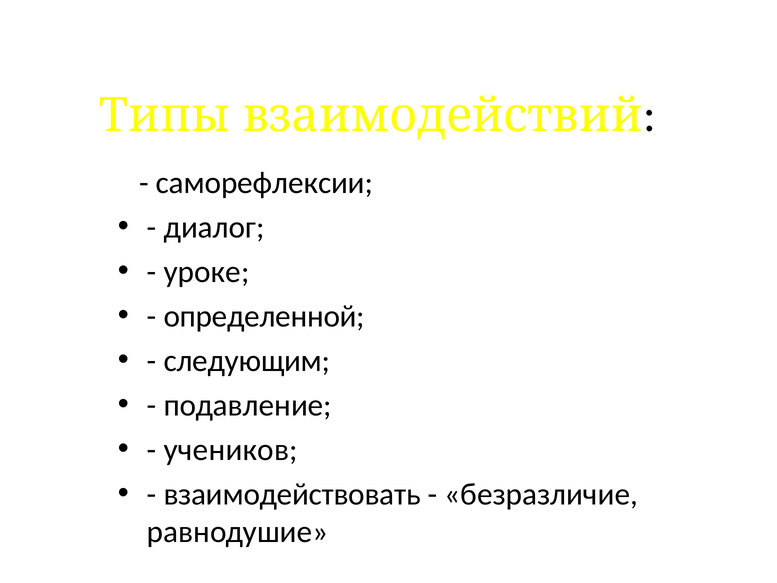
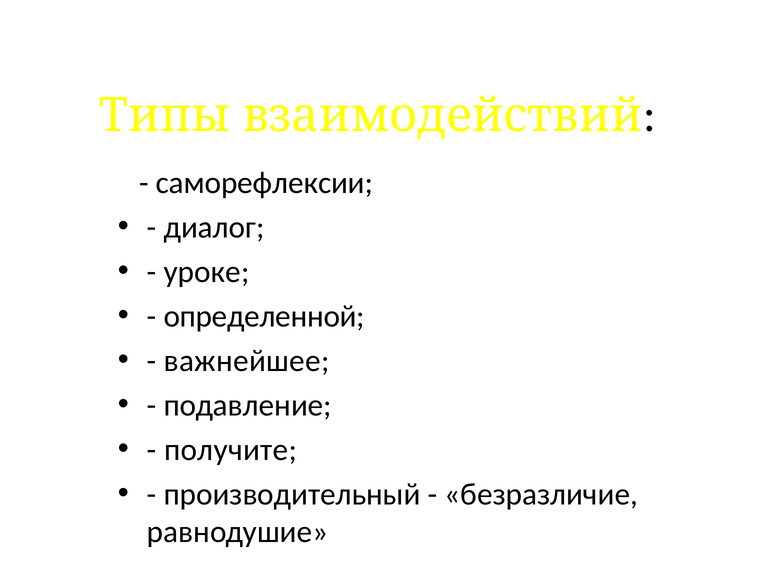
следующим: следующим -> важнейшее (247, 361)
учеников: учеников -> получите (231, 450)
взаимодействовать: взаимодействовать -> производительный (292, 494)
